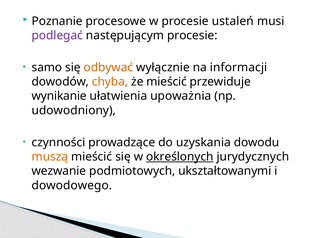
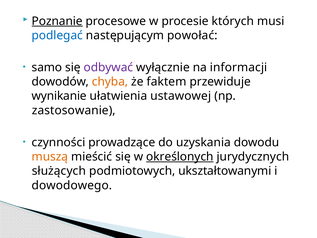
Poznanie underline: none -> present (57, 21)
ustaleń: ustaleń -> których (233, 21)
podlegać colour: purple -> blue (57, 35)
następującym procesie: procesie -> powołać (192, 35)
odbywać colour: orange -> purple (108, 67)
że mieścić: mieścić -> faktem (167, 82)
upoważnia: upoważnia -> ustawowej (181, 96)
udowodniony: udowodniony -> zastosowanie (74, 110)
wezwanie: wezwanie -> służących (59, 171)
